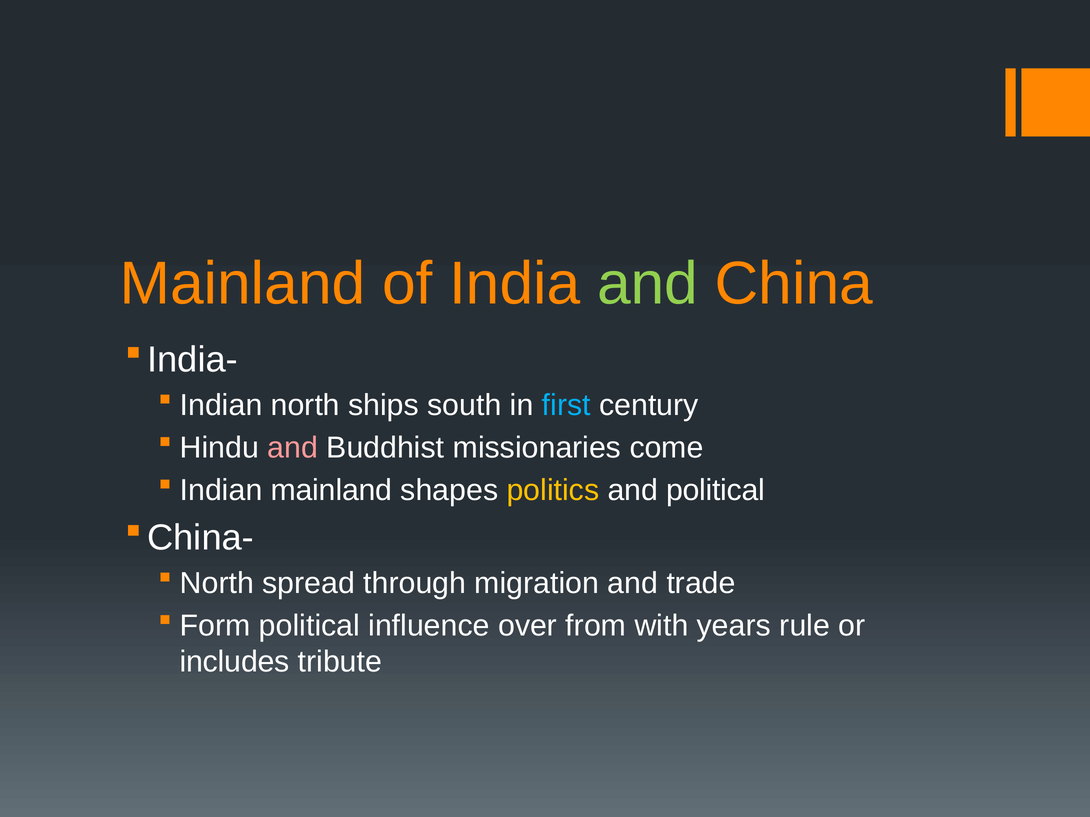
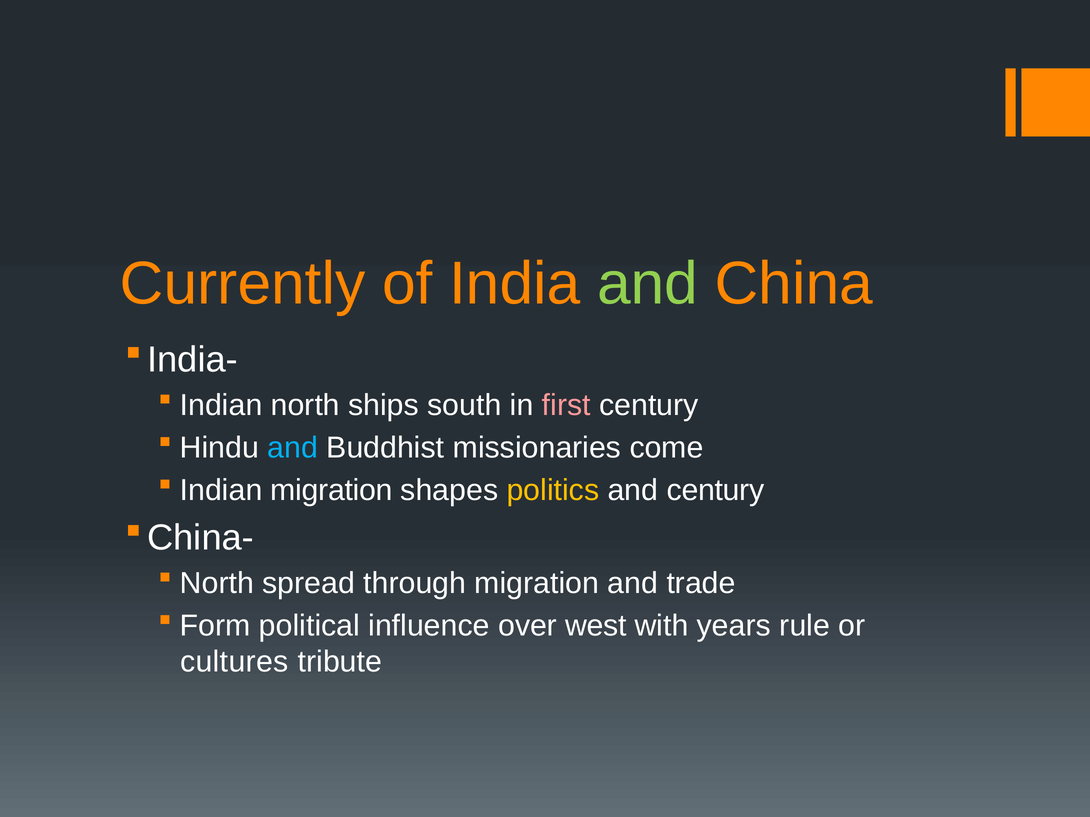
Mainland: Mainland -> Currently (243, 284)
first colour: light blue -> pink (566, 406)
and colour: pink -> light blue (293, 448)
Indian mainland: mainland -> migration (332, 490)
and political: political -> century (716, 490)
from: from -> west (596, 626)
includes: includes -> cultures (234, 662)
